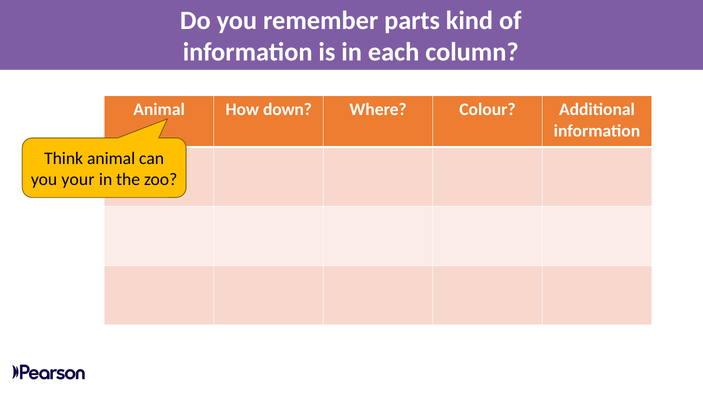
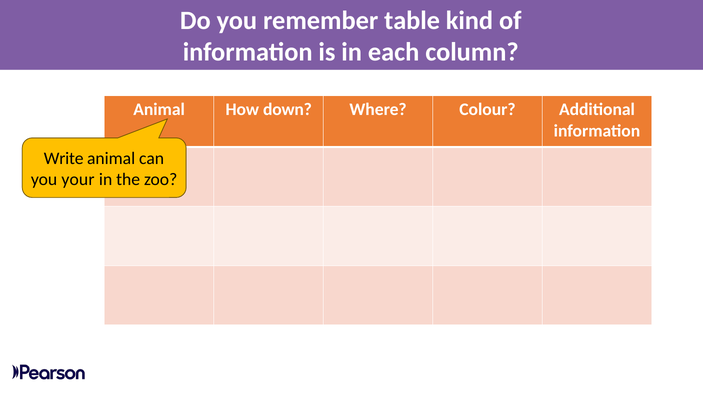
parts: parts -> table (412, 21)
Think: Think -> Write (64, 159)
